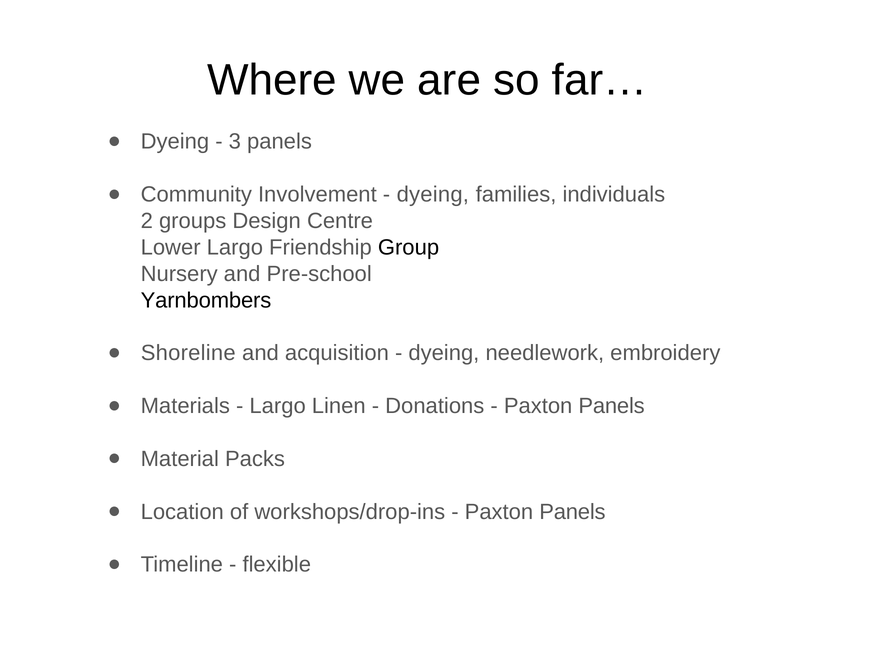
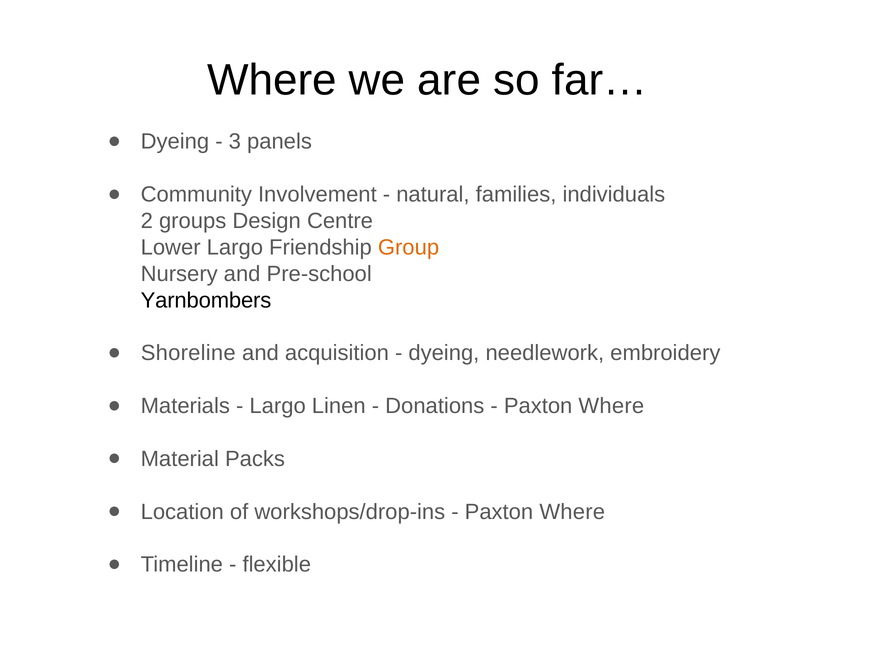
dyeing: dyeing -> natural (433, 194)
Group colour: black -> orange (409, 247)
Panels: Panels -> Where (611, 406)
Panels: Panels -> Where (572, 512)
